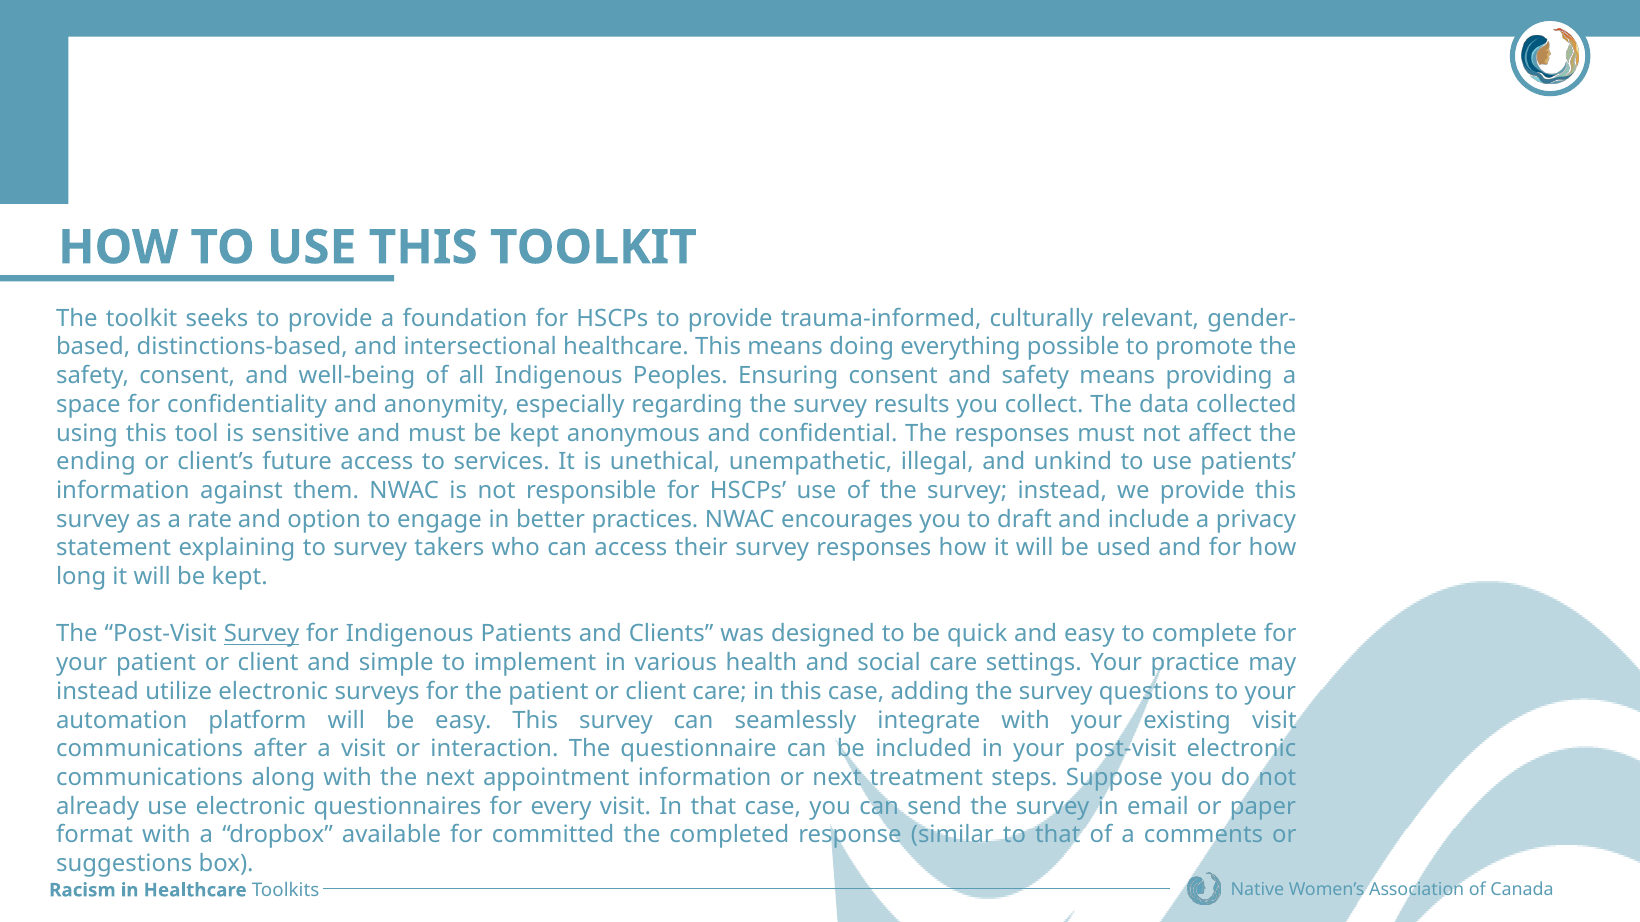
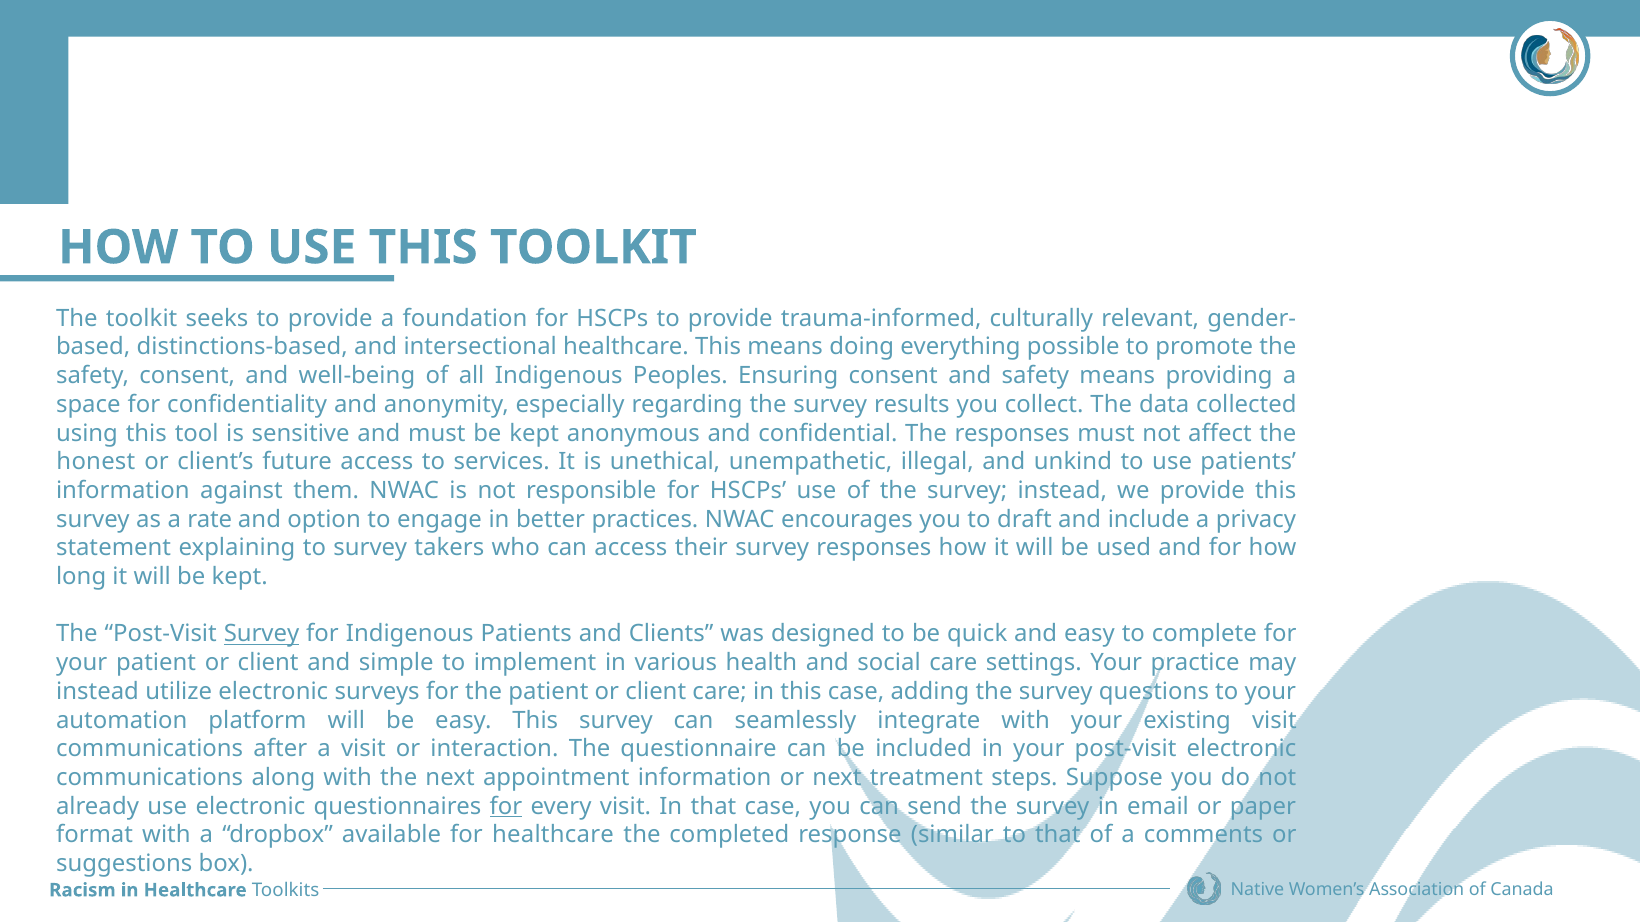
ending: ending -> honest (96, 462)
for underline: none -> present (506, 807)
for committed: committed -> healthcare (553, 835)
